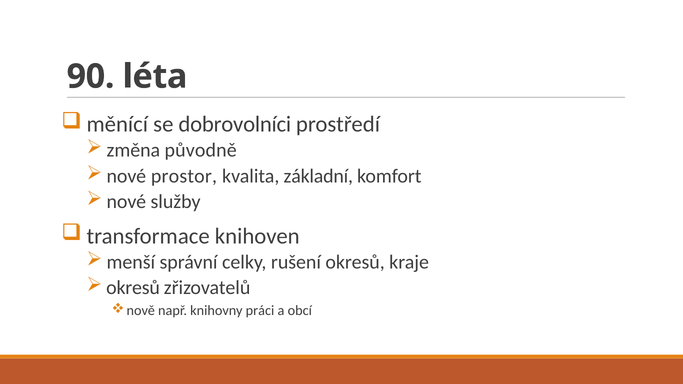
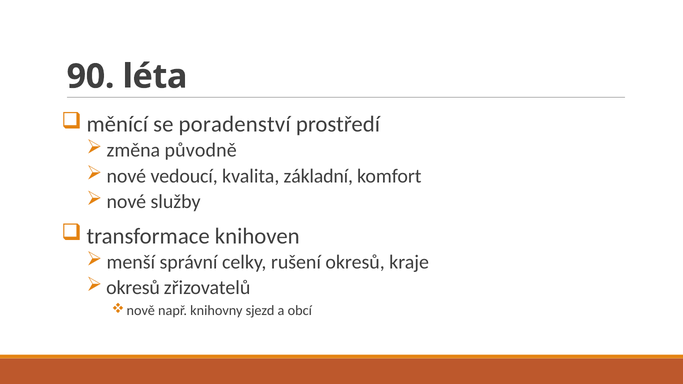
dobrovolníci: dobrovolníci -> poradenství (235, 124)
prostor: prostor -> vedoucí (184, 176)
práci: práci -> sjezd (260, 311)
